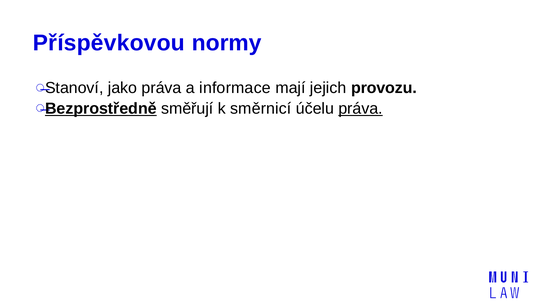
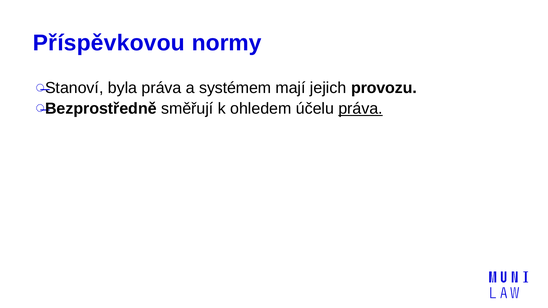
jako: jako -> byla (123, 88)
informace: informace -> systémem (235, 88)
Bezprostředně underline: present -> none (101, 109)
směrnicí: směrnicí -> ohledem (261, 109)
